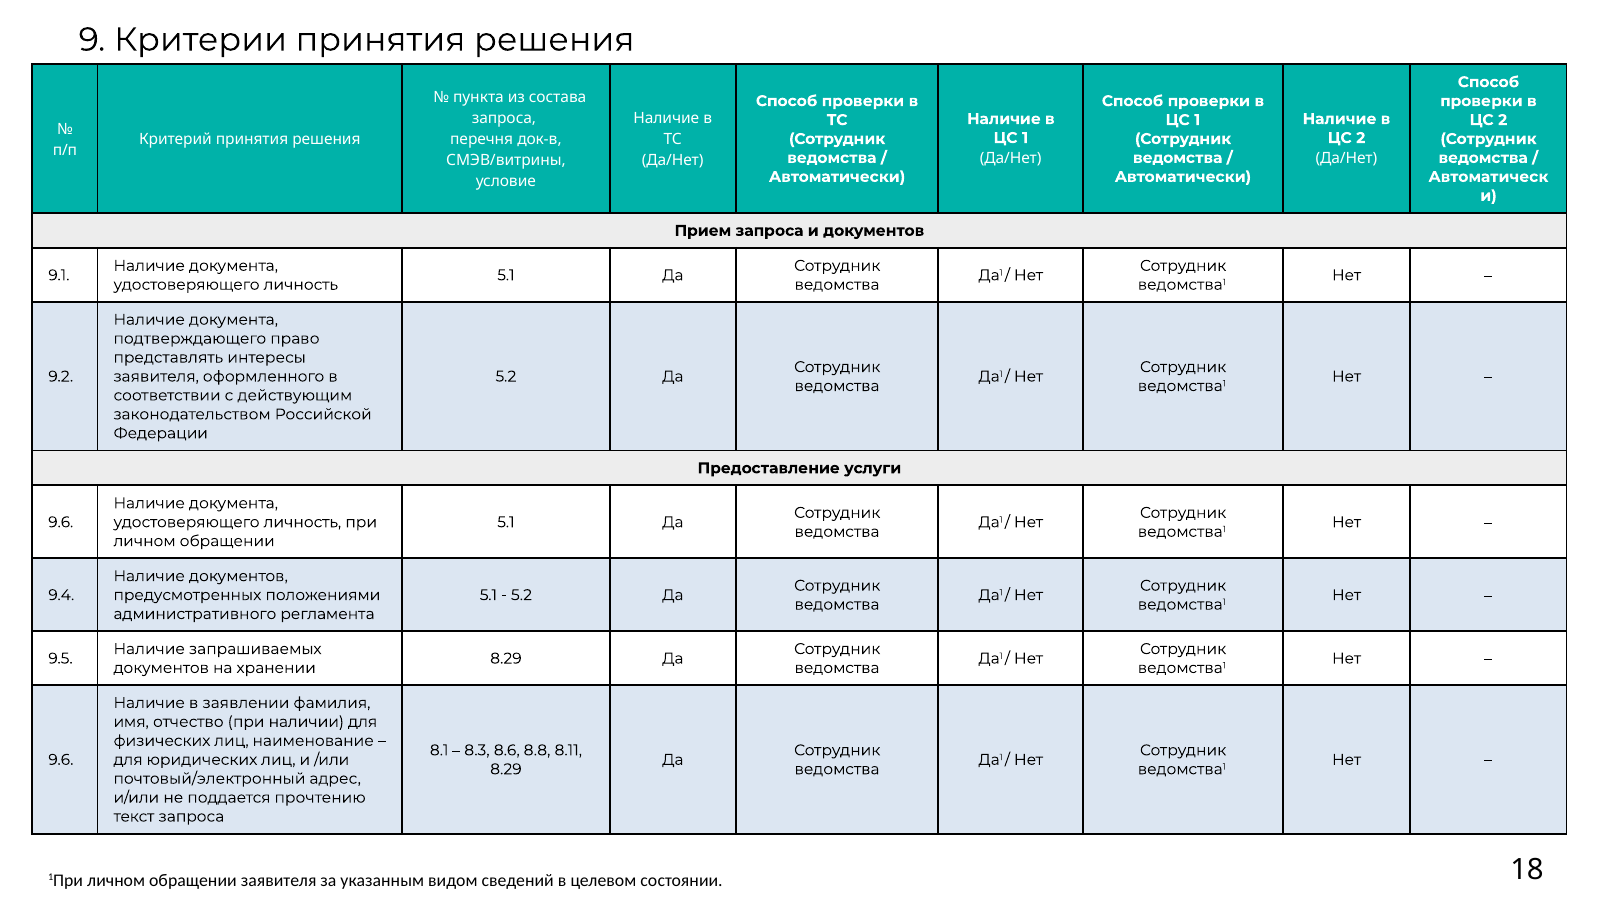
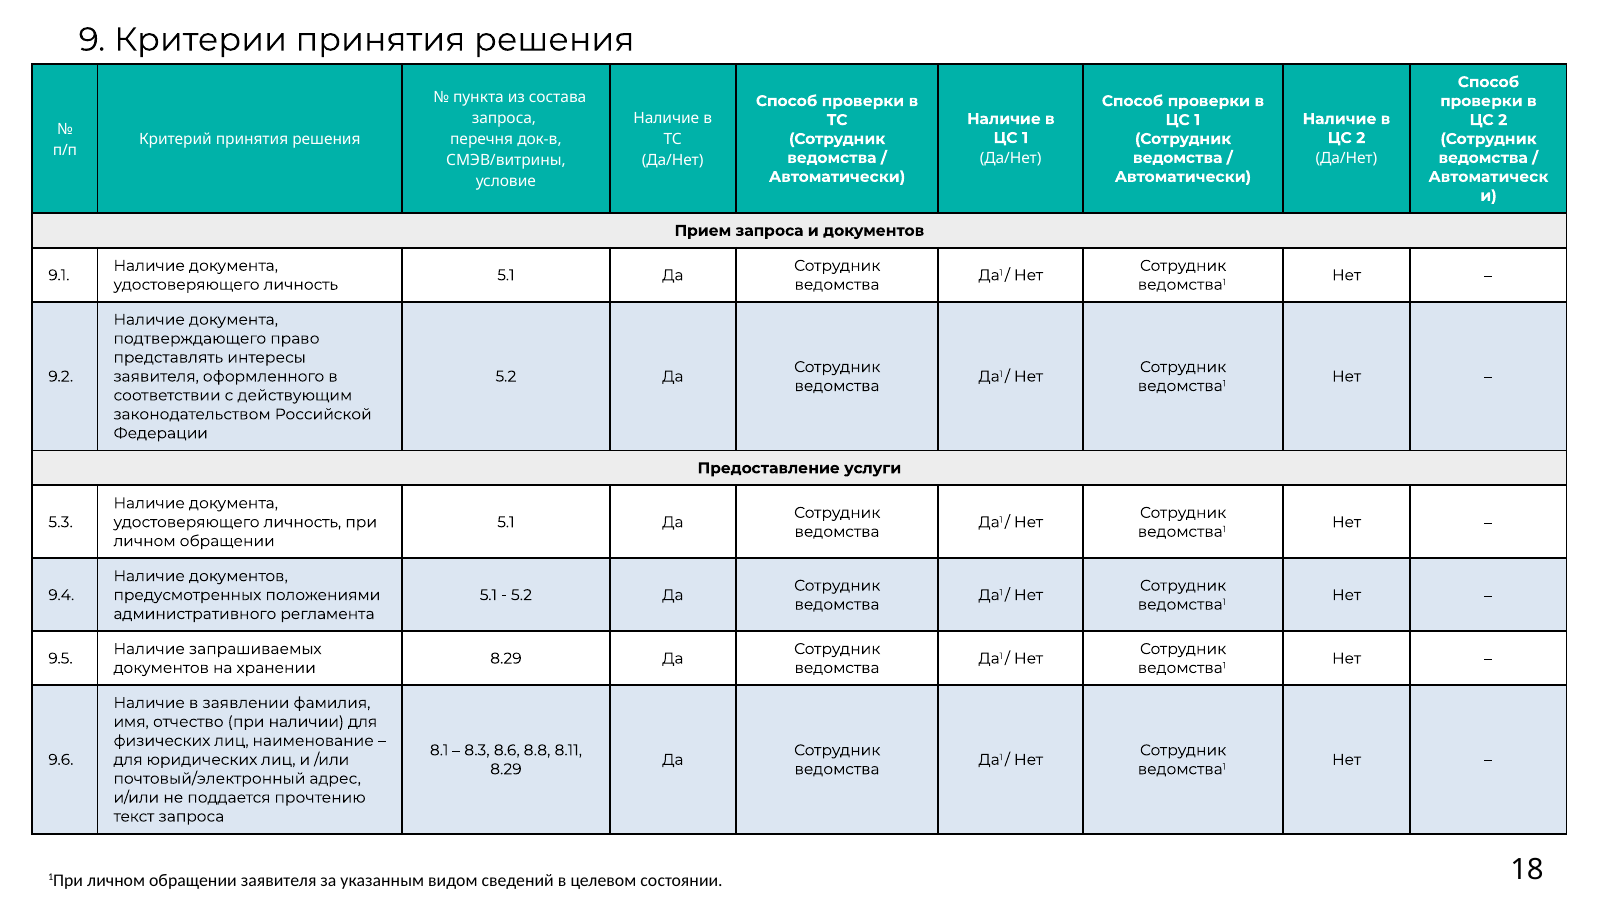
9.6: 9.6 -> 5.3 (61, 522)
